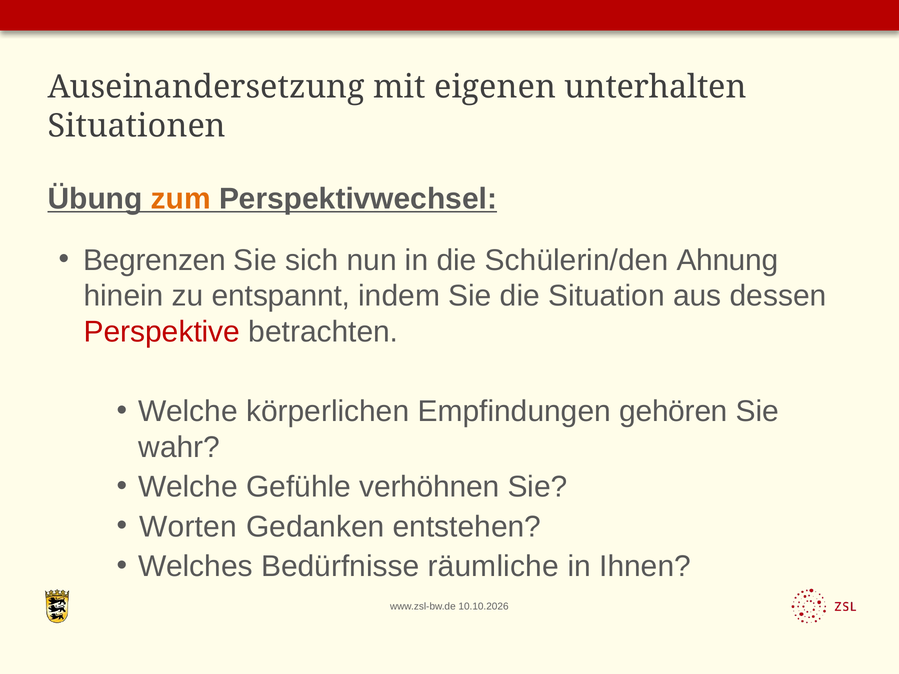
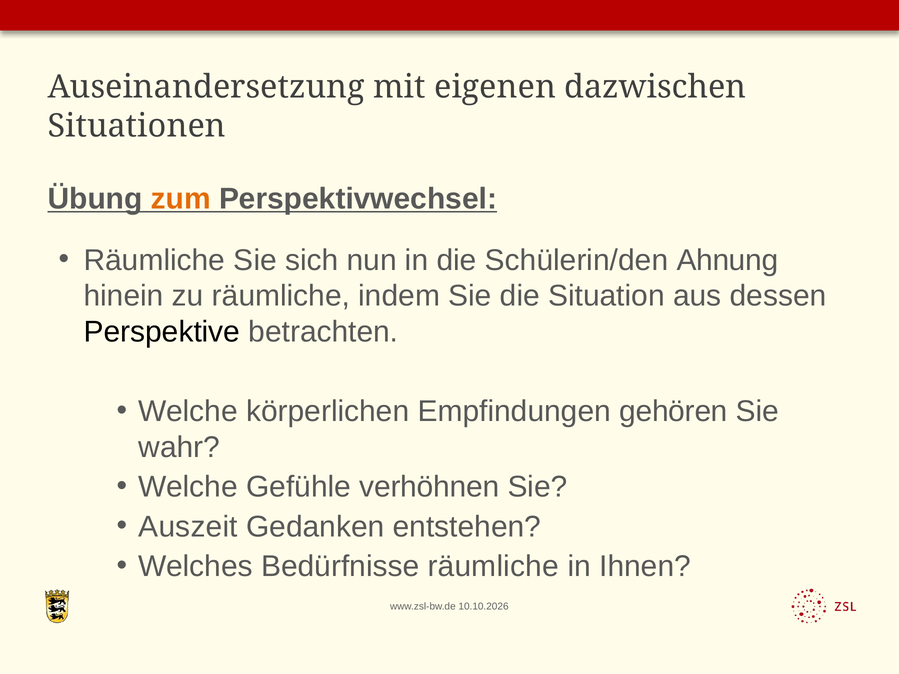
unterhalten: unterhalten -> dazwischen (655, 87)
Begrenzen: Begrenzen -> Räumliche (154, 260)
zu entspannt: entspannt -> räumliche (281, 296)
Perspektive colour: red -> black (162, 332)
Worten: Worten -> Auszeit (188, 527)
